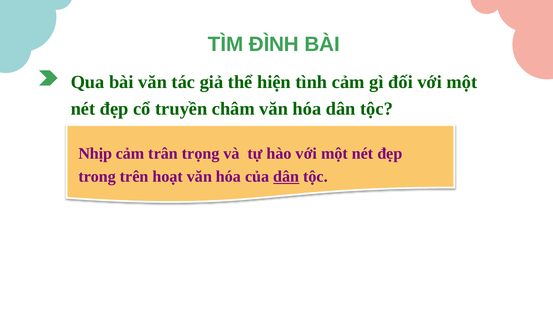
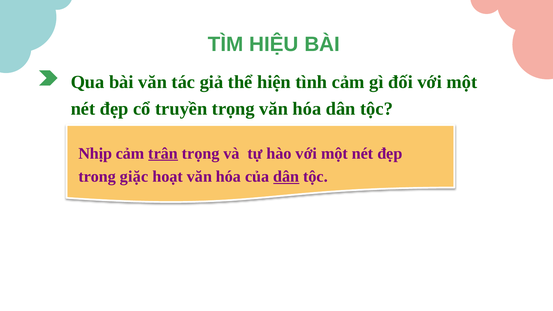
ĐÌNH: ĐÌNH -> HIỆU (274, 44)
truyền châm: châm -> trọng (233, 109)
trân underline: none -> present (163, 153)
trên: trên -> giặc (134, 177)
